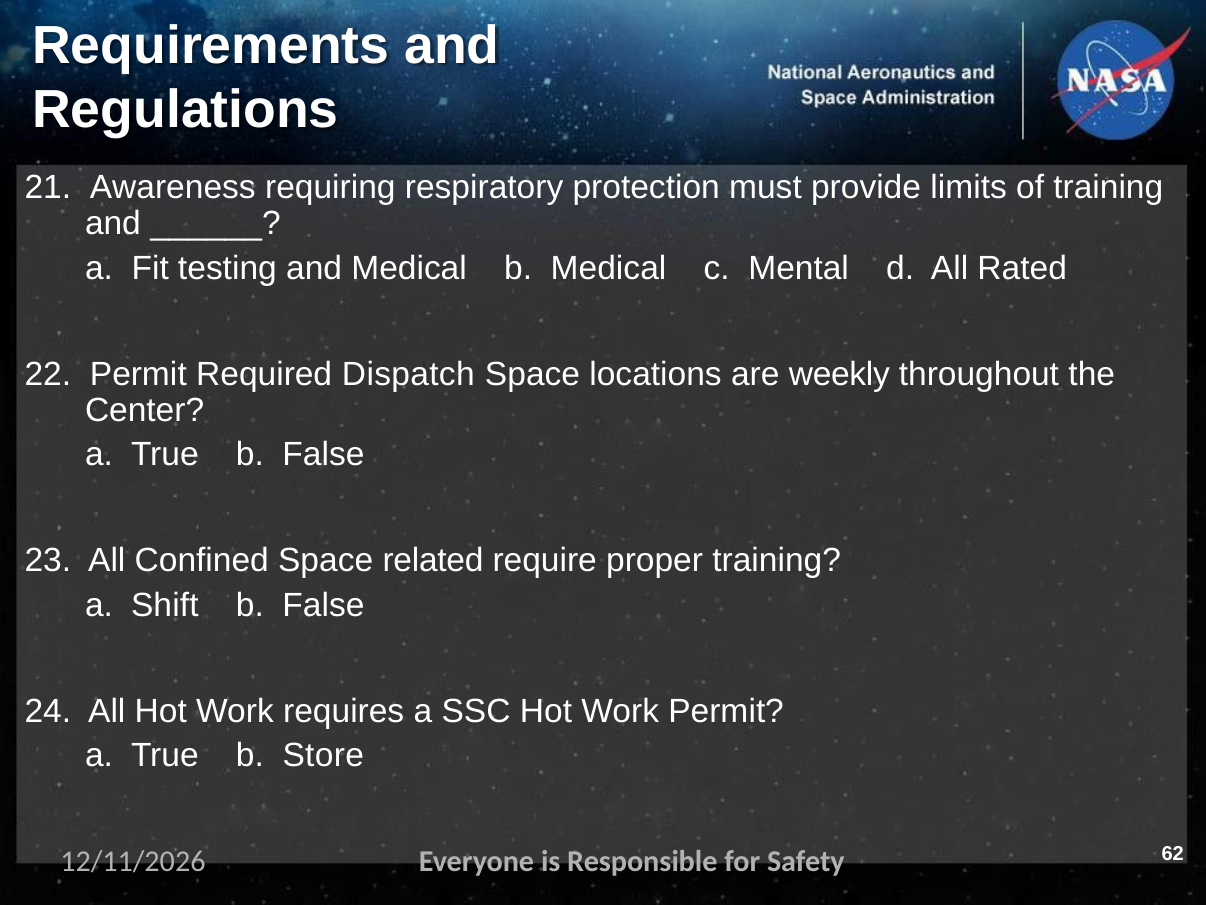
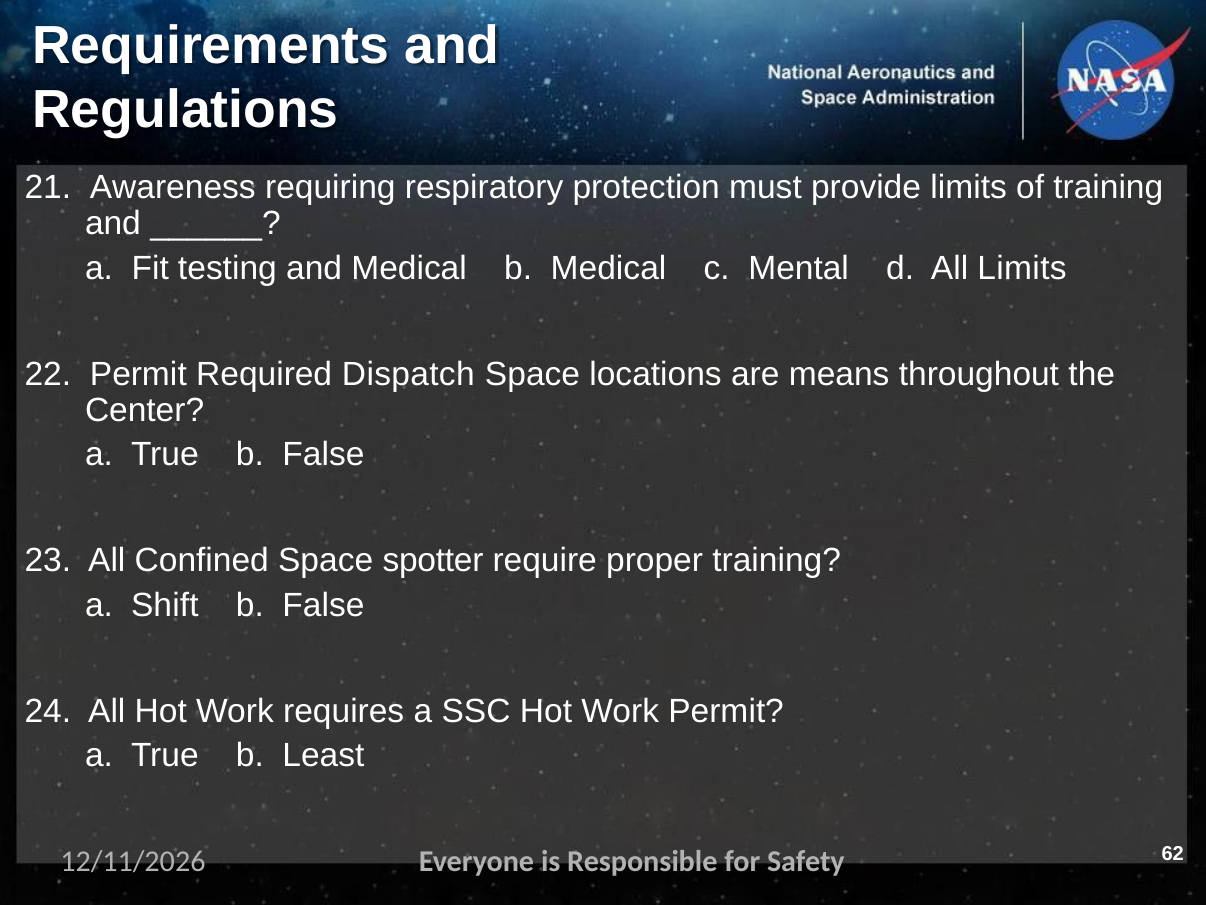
All Rated: Rated -> Limits (1022, 268)
weekly: weekly -> means (839, 374)
related: related -> spotter (433, 560)
Store: Store -> Least (323, 755)
